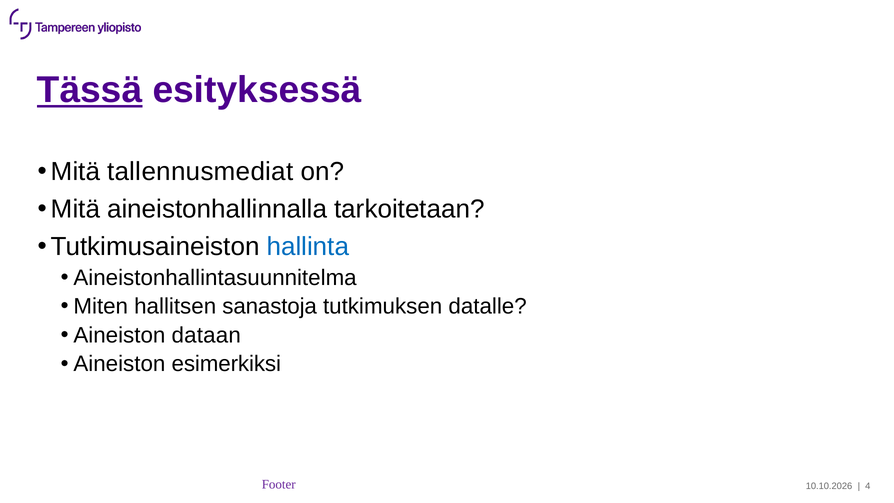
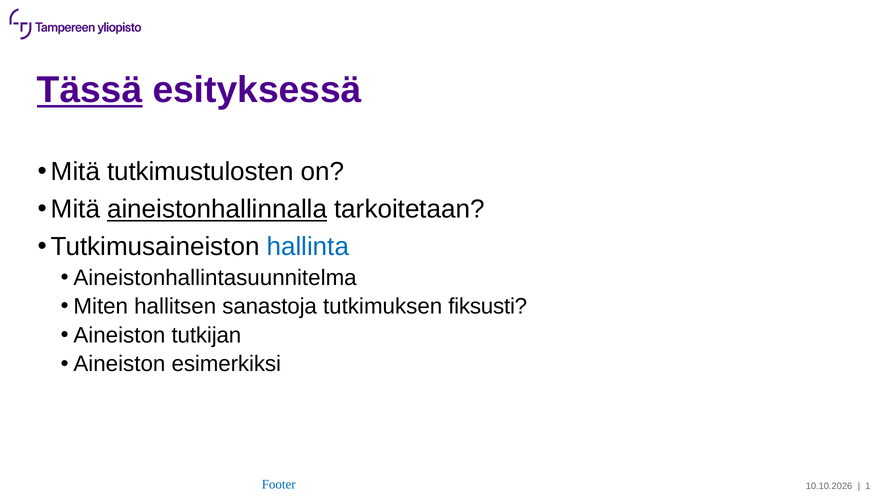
tallennusmediat: tallennusmediat -> tutkimustulosten (200, 172)
aineistonhallinnalla underline: none -> present (217, 209)
datalle: datalle -> fiksusti (488, 306)
dataan: dataan -> tutkijan (206, 335)
Footer colour: purple -> blue (279, 484)
4: 4 -> 1 (868, 486)
